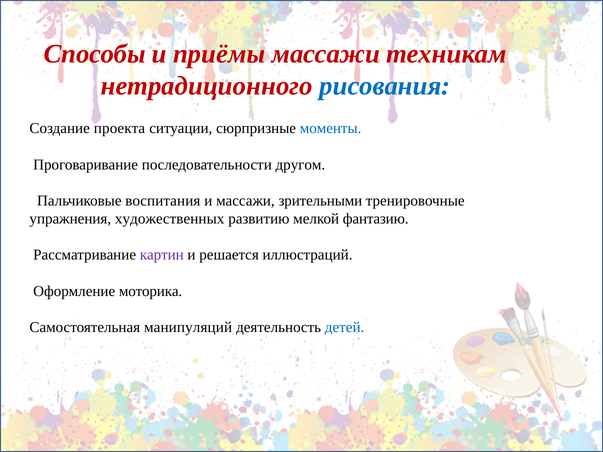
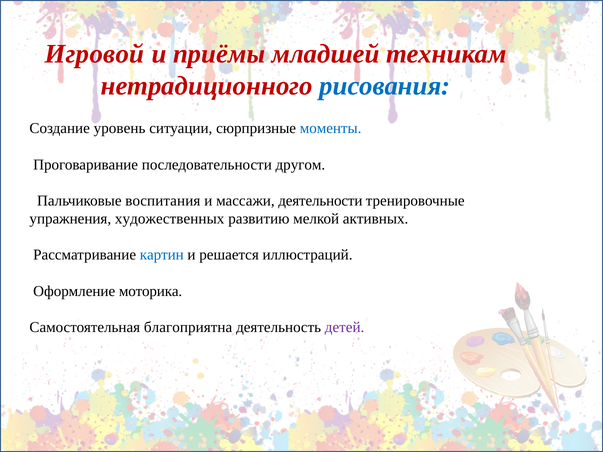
Способы: Способы -> Игровой (94, 54)
приёмы массажи: массажи -> младшей (326, 54)
проекта: проекта -> уровень (120, 128)
зрительными: зрительными -> деятельности (320, 201)
фантазию: фантазию -> активных (376, 219)
картин colour: purple -> blue (162, 255)
манипуляций: манипуляций -> благоприятна (188, 327)
детей colour: blue -> purple (345, 327)
